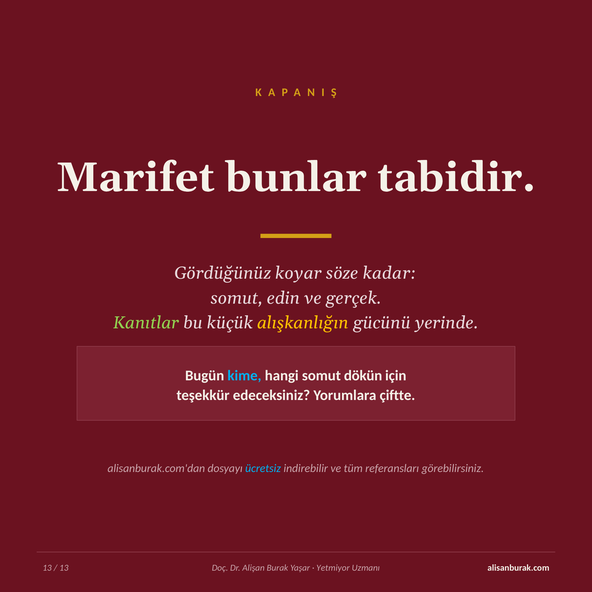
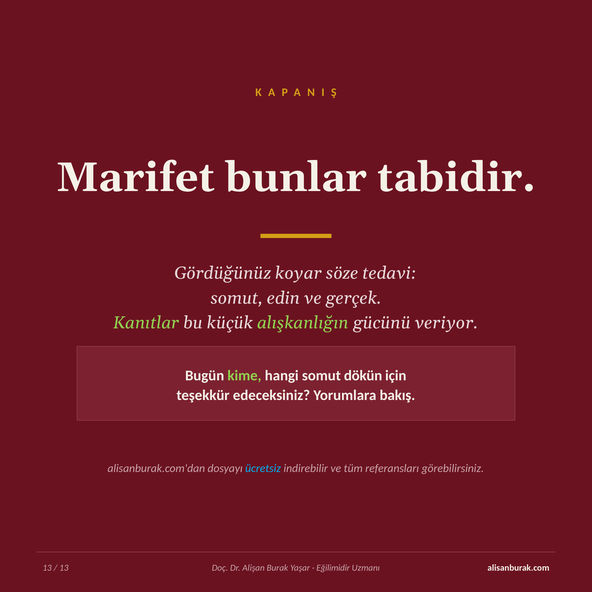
kadar: kadar -> tedavi (390, 273)
alışkanlığın colour: yellow -> light green (303, 323)
yerinde: yerinde -> veriyor (446, 323)
kime colour: light blue -> light green (244, 375)
çiftte: çiftte -> bakış (397, 395)
Yetmiyor: Yetmiyor -> Eğilimidir (333, 568)
